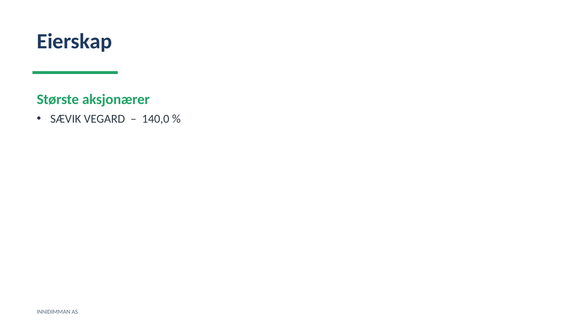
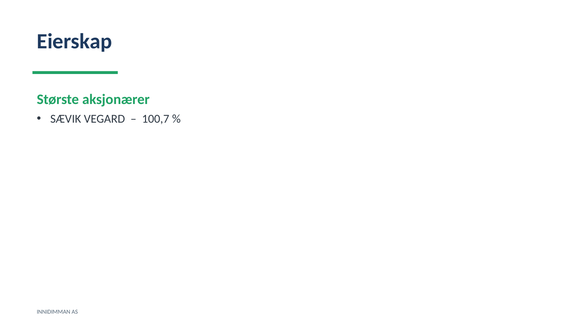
140,0: 140,0 -> 100,7 (156, 119)
